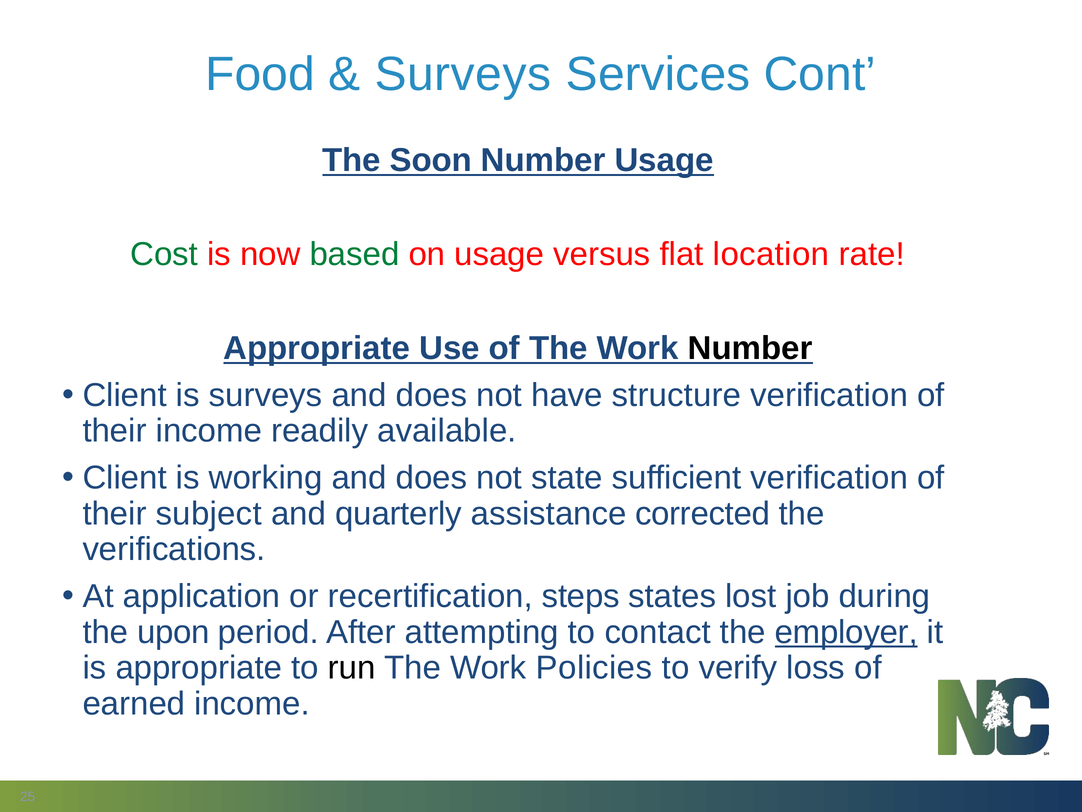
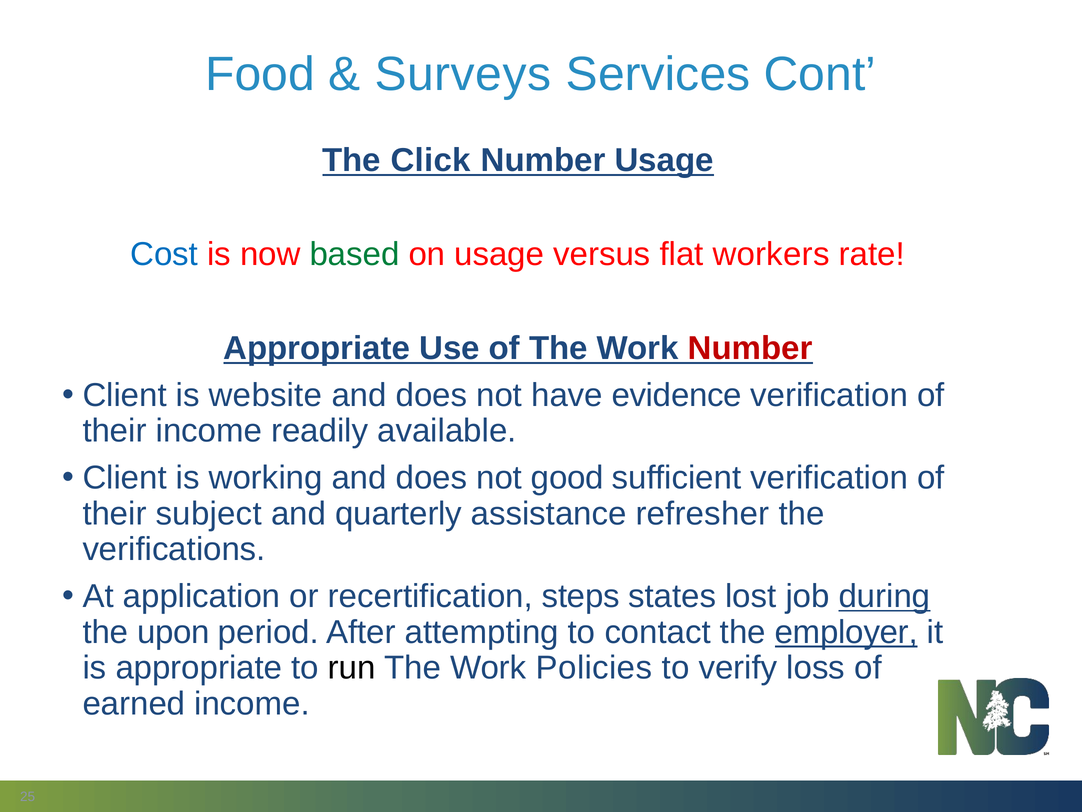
Soon: Soon -> Click (431, 160)
Cost colour: green -> blue (164, 254)
location: location -> workers (771, 254)
Number colour: black -> red (750, 348)
is surveys: surveys -> website (266, 395)
structure: structure -> evidence (677, 395)
state: state -> good (567, 478)
corrected: corrected -> refresher (702, 513)
during underline: none -> present (884, 596)
